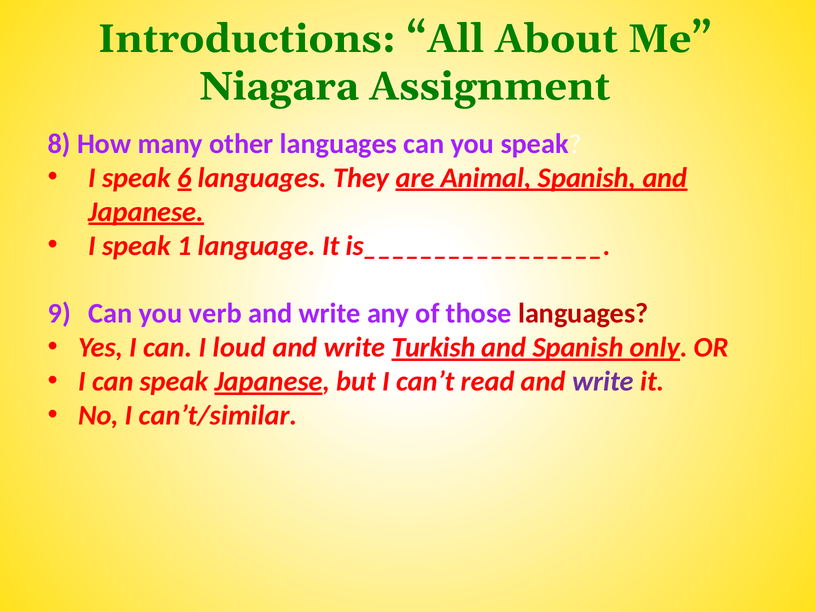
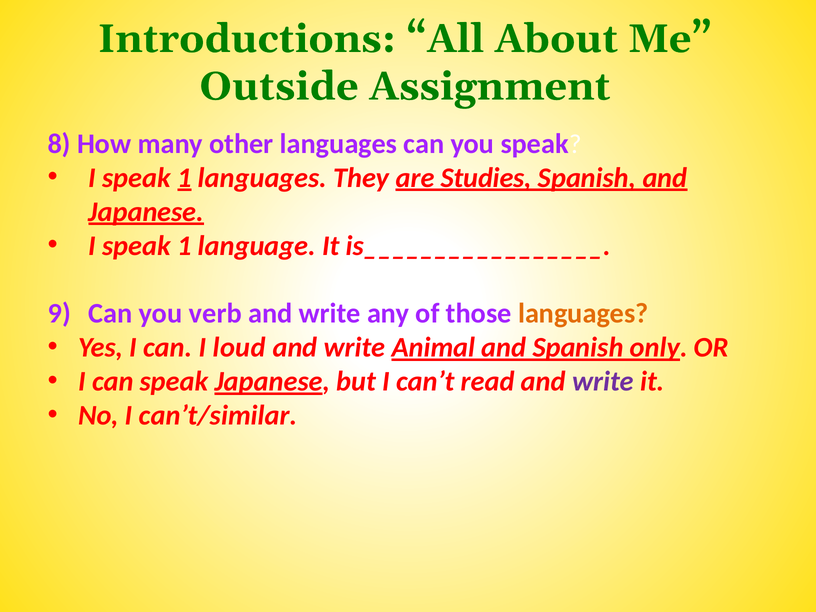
Niagara: Niagara -> Outside (279, 86)
6: 6 -> 1 (184, 178)
Animal: Animal -> Studies (486, 178)
languages colour: red -> orange (583, 314)
Turkish: Turkish -> Animal (433, 348)
